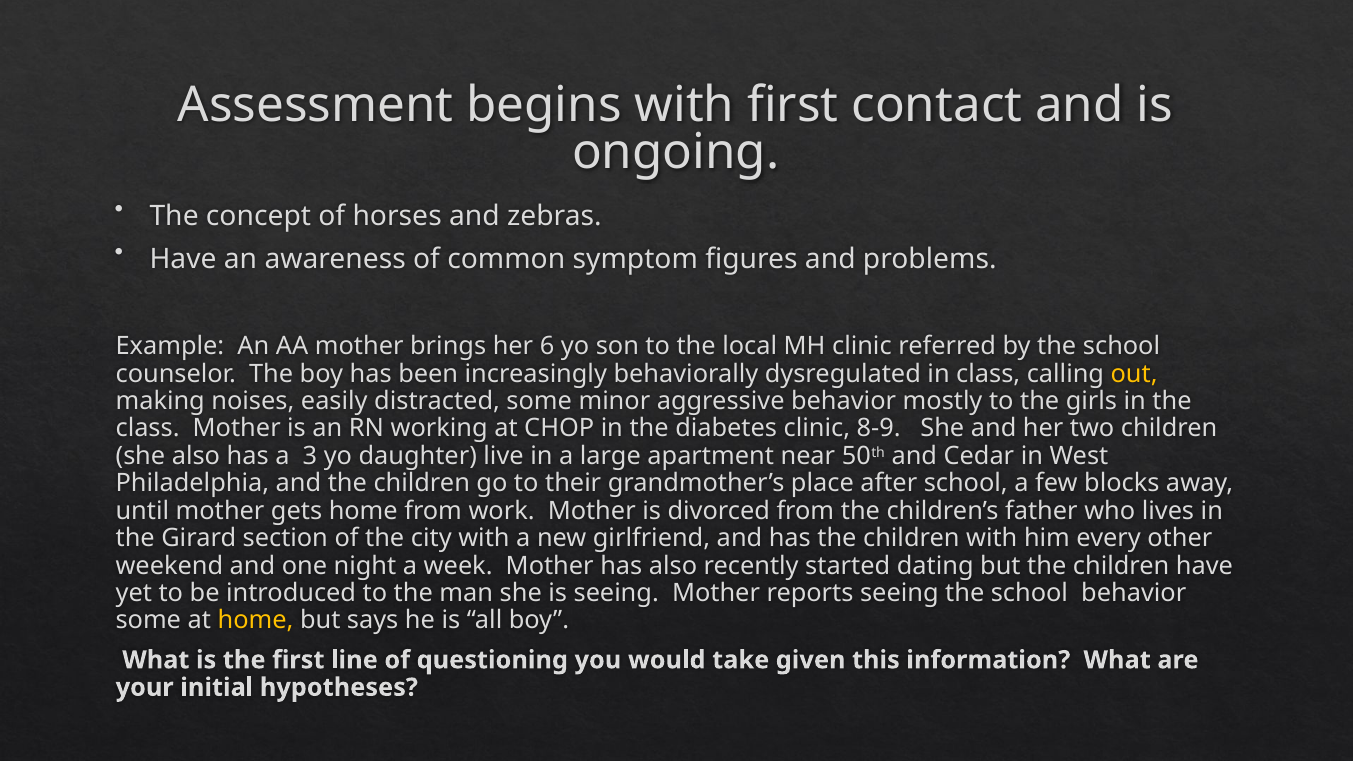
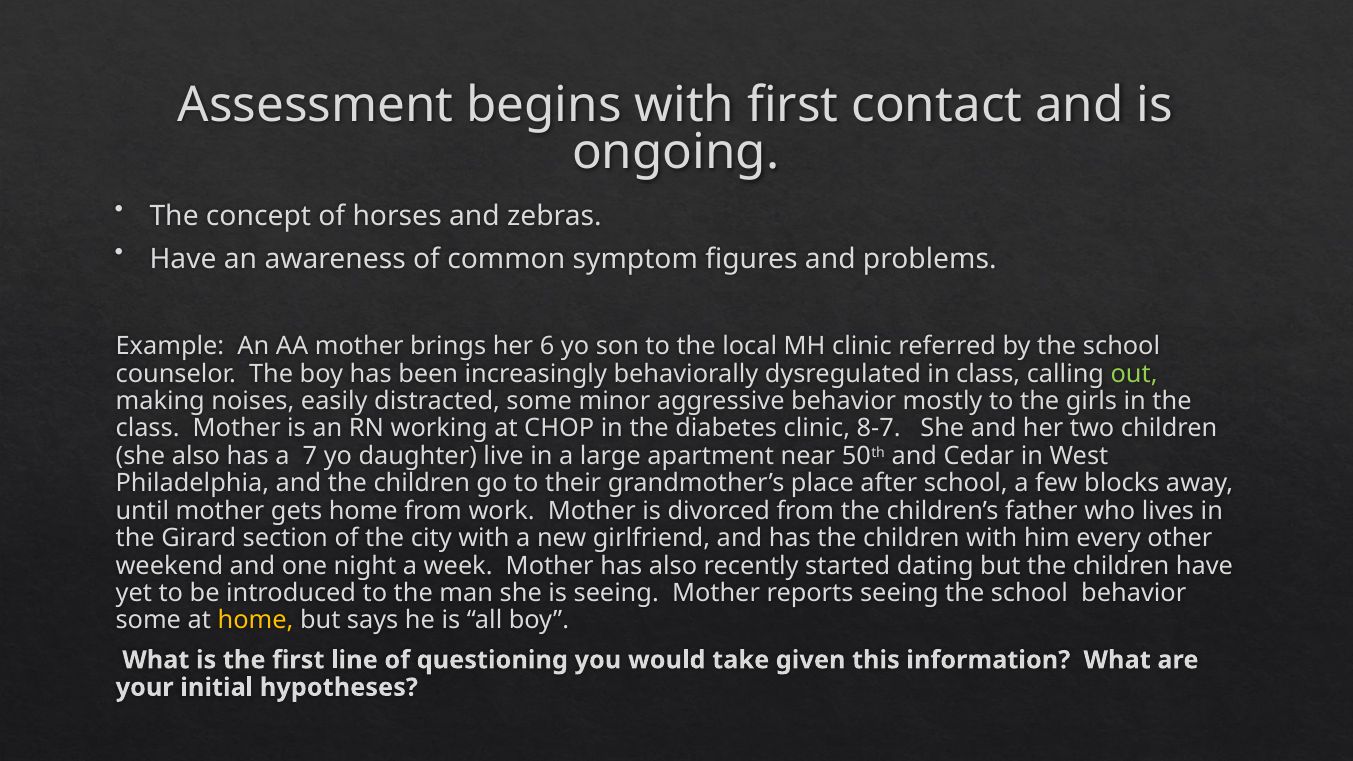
out colour: yellow -> light green (1134, 374)
8-9: 8-9 -> 8-7 (879, 429)
3: 3 -> 7 (310, 456)
